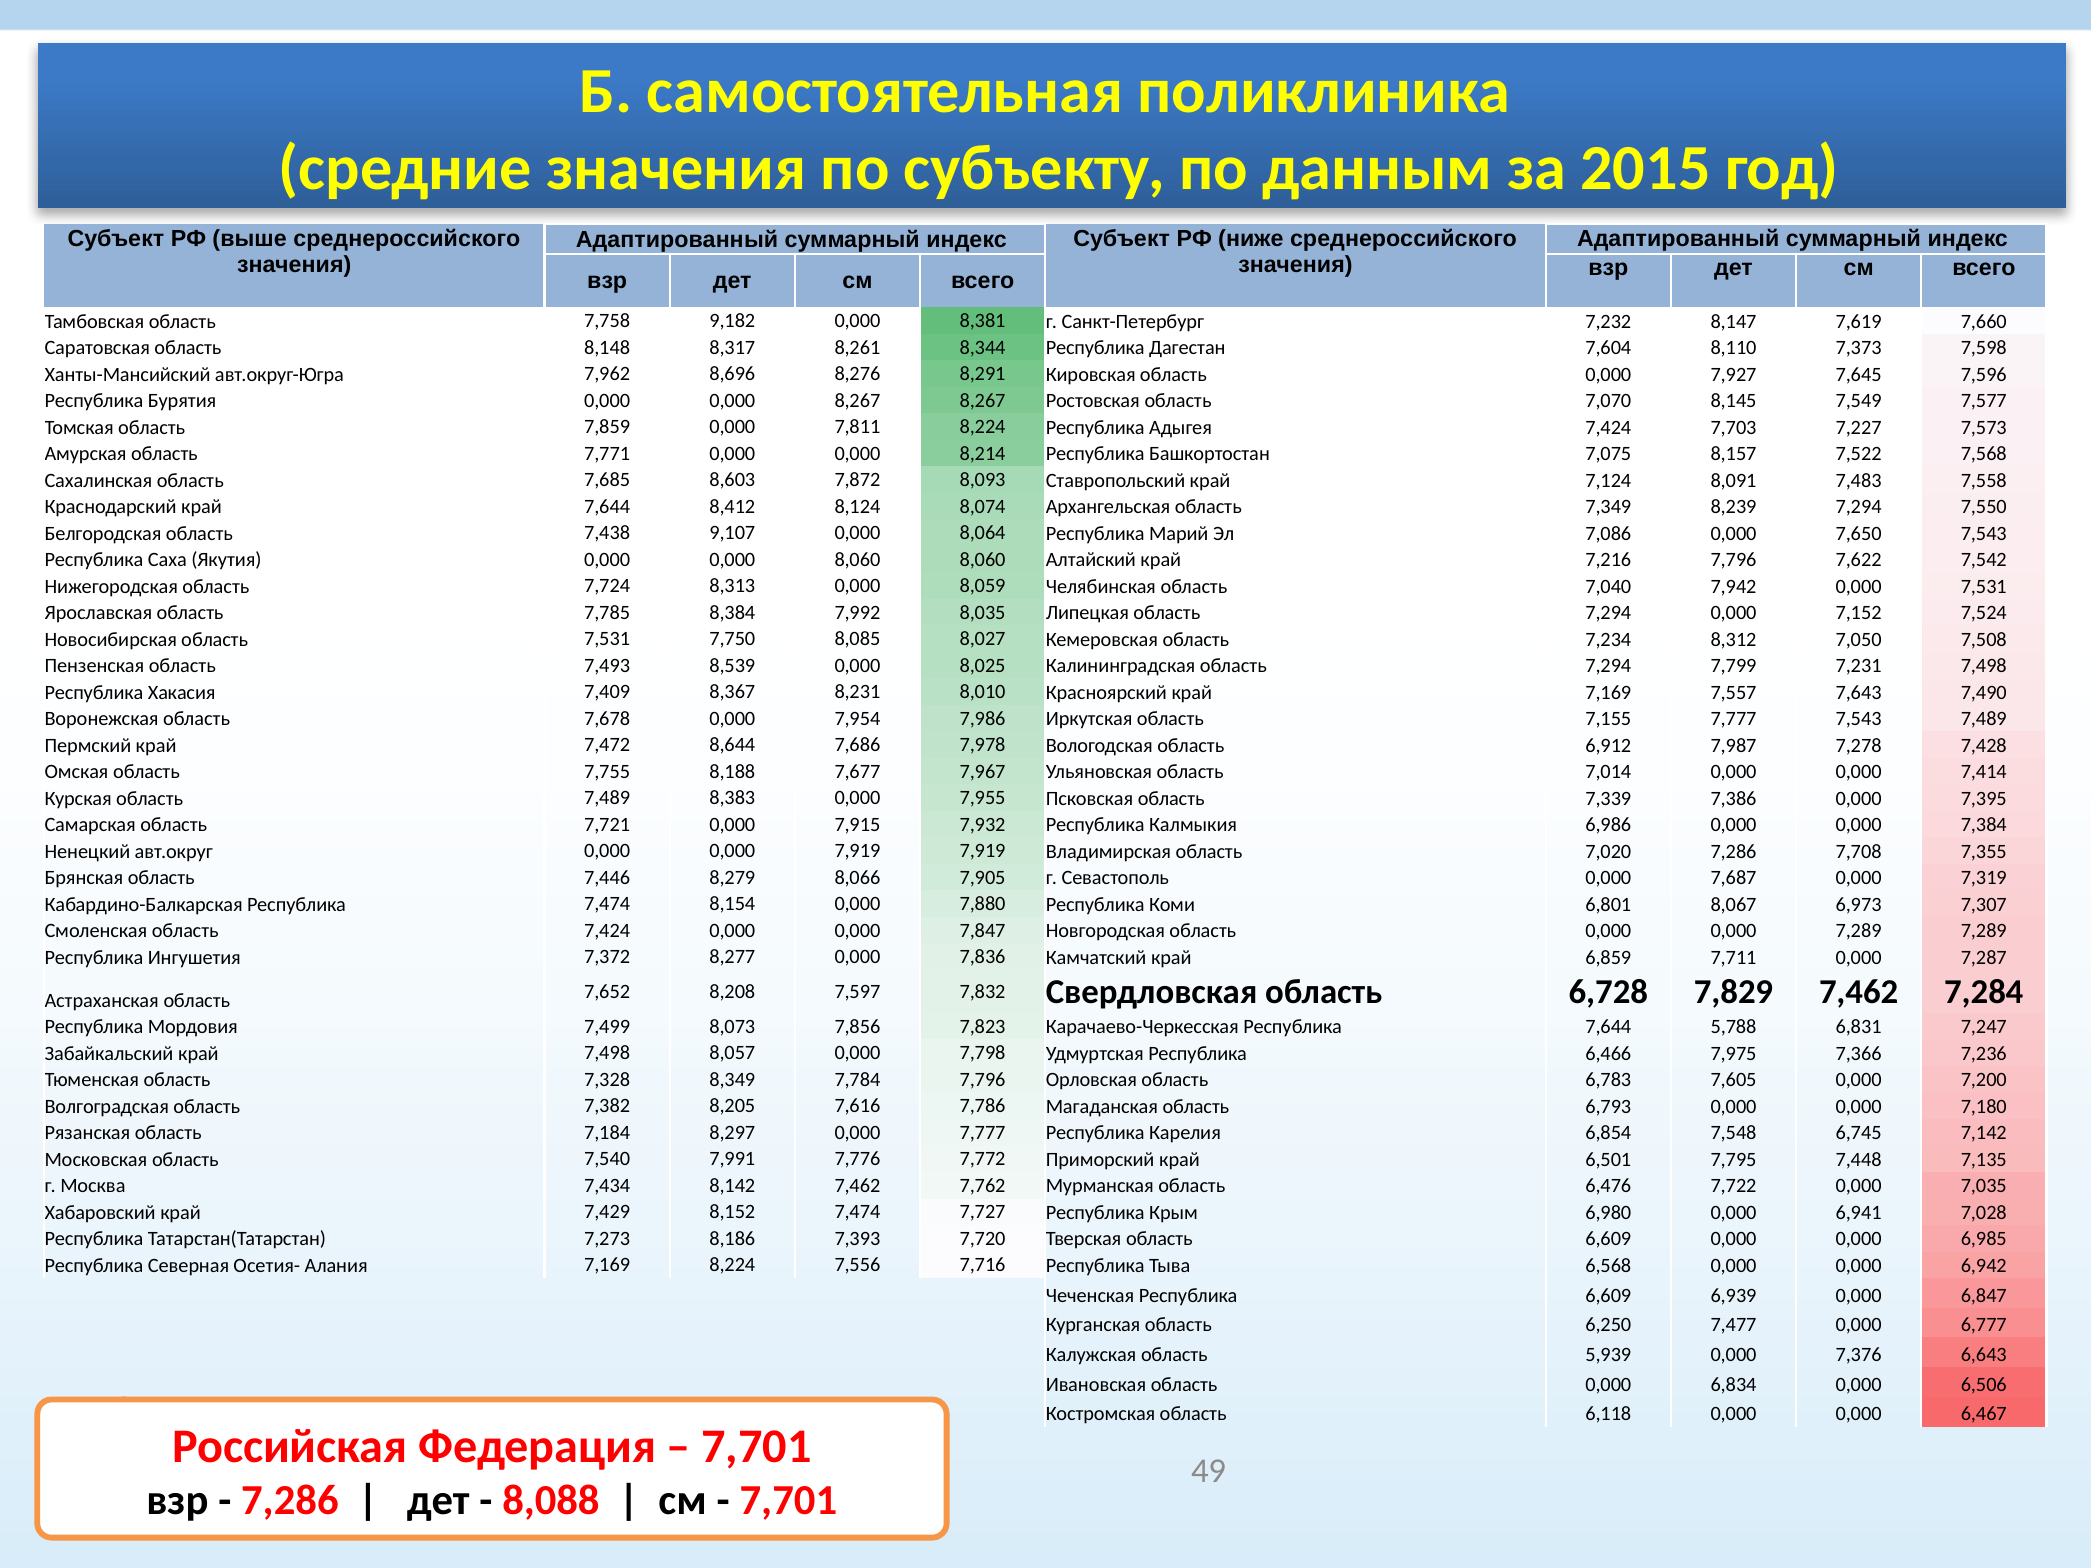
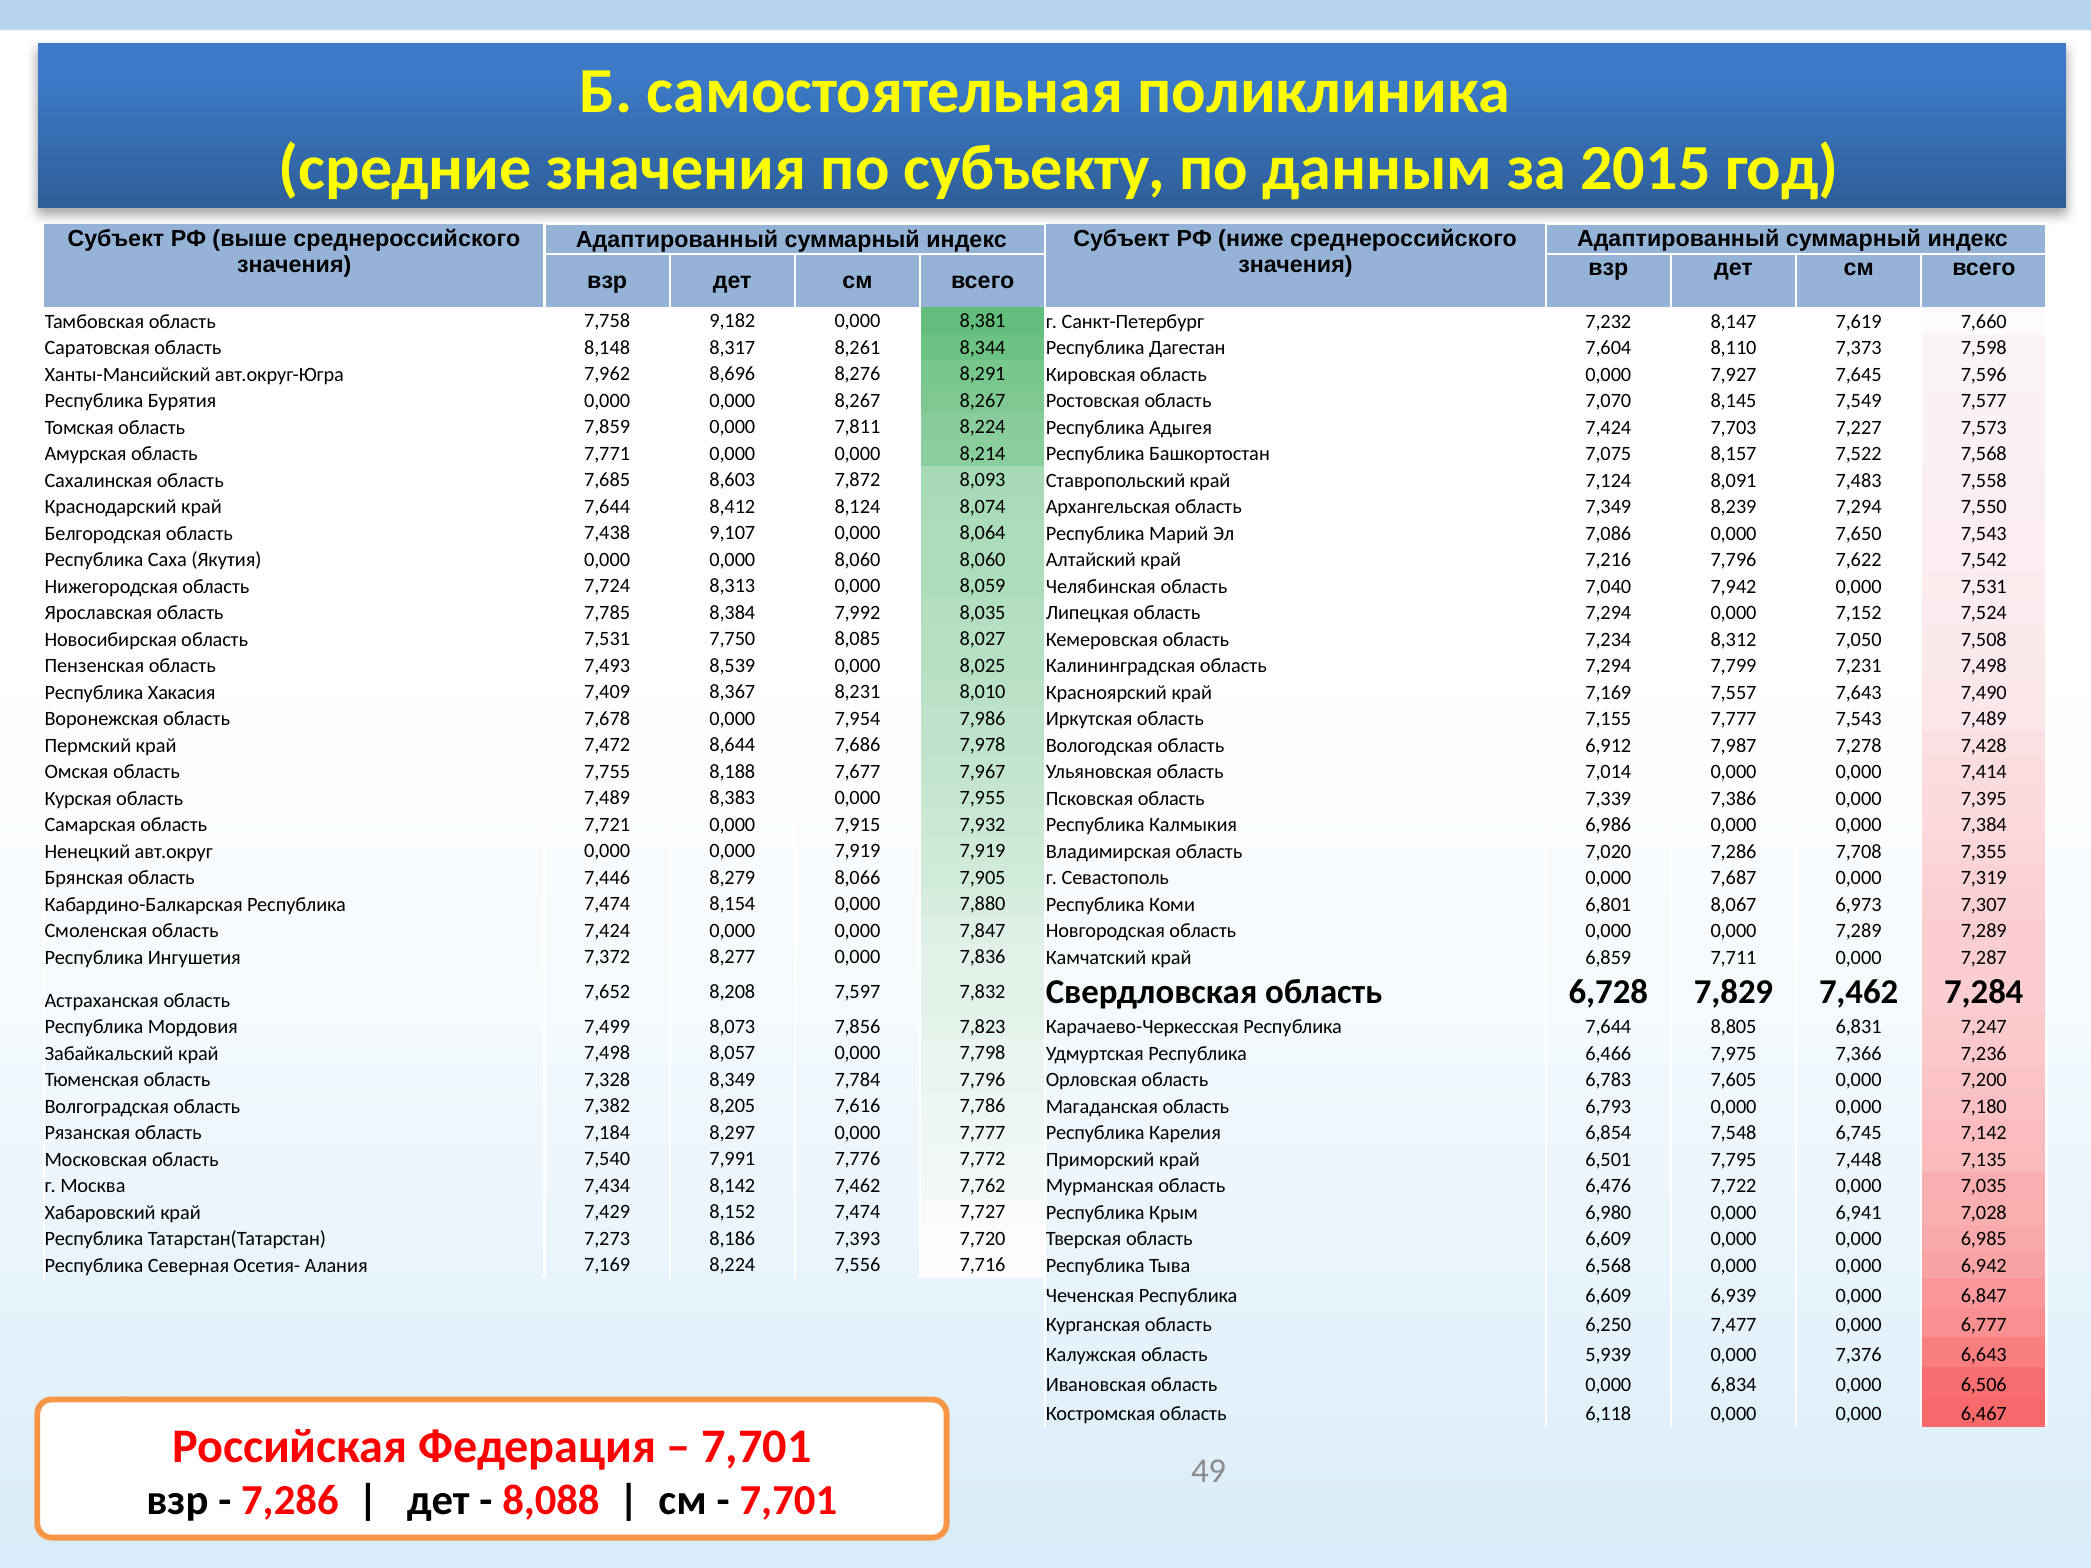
5,788: 5,788 -> 8,805 (1734, 1027)
